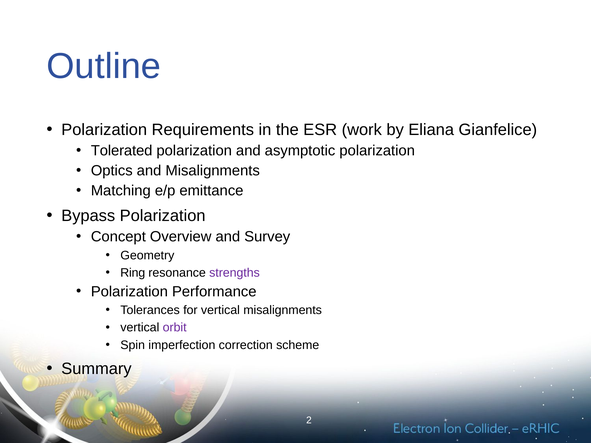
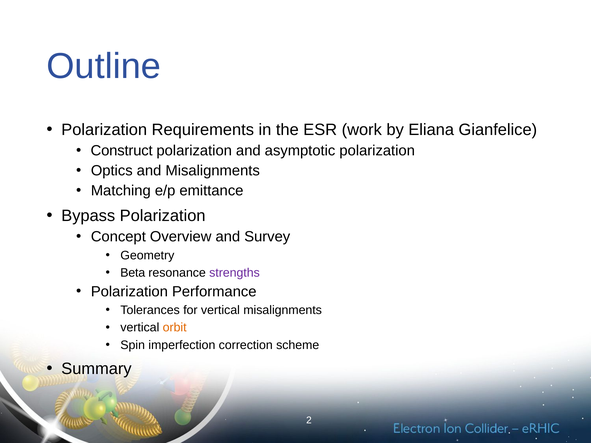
Tolerated: Tolerated -> Construct (122, 151)
Ring: Ring -> Beta (133, 273)
orbit colour: purple -> orange (175, 328)
